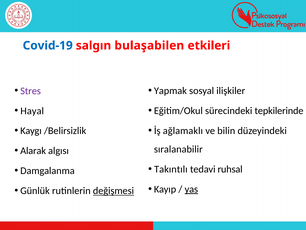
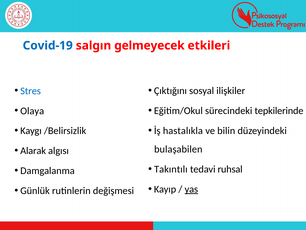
bulaşabilen: bulaşabilen -> gelmeyecek (149, 45)
Stres colour: purple -> blue (31, 91)
Yapmak: Yapmak -> Çıktığını (170, 91)
Hayal: Hayal -> Olaya (32, 111)
ağlamaklı: ağlamaklı -> hastalıkla (183, 131)
sıralanabilir: sıralanabilir -> bulaşabilen (178, 149)
değişmesi underline: present -> none (113, 190)
